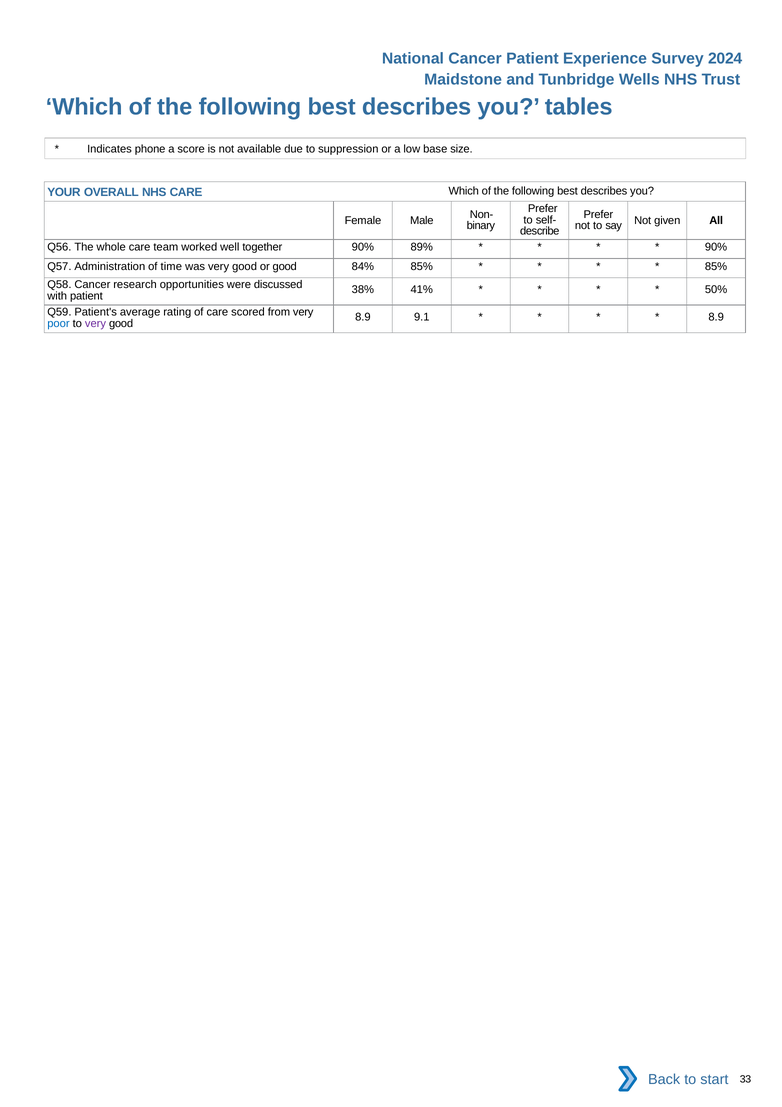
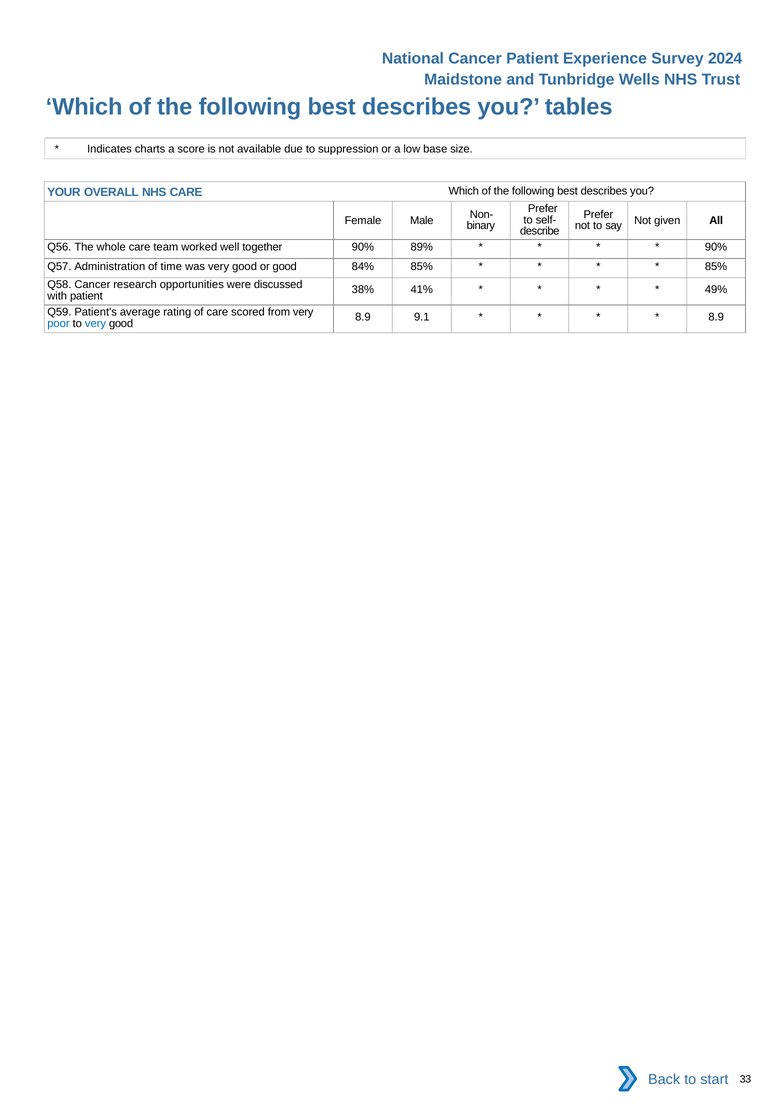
phone: phone -> charts (150, 149)
50%: 50% -> 49% (716, 289)
very colour: purple -> blue (95, 323)
